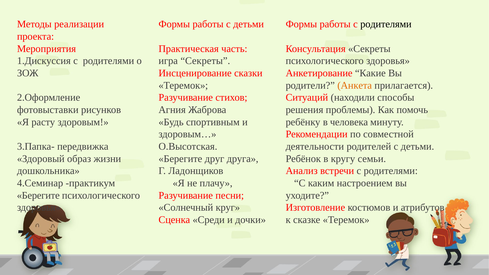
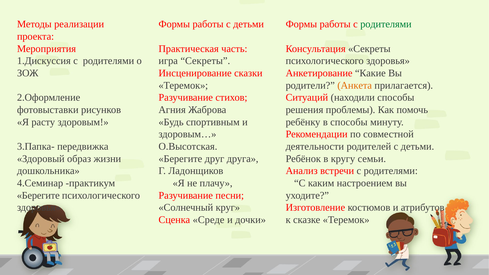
родителями colour: black -> green (386, 24)
в человека: человека -> способы (349, 122)
Среди: Среди -> Среде (209, 220)
